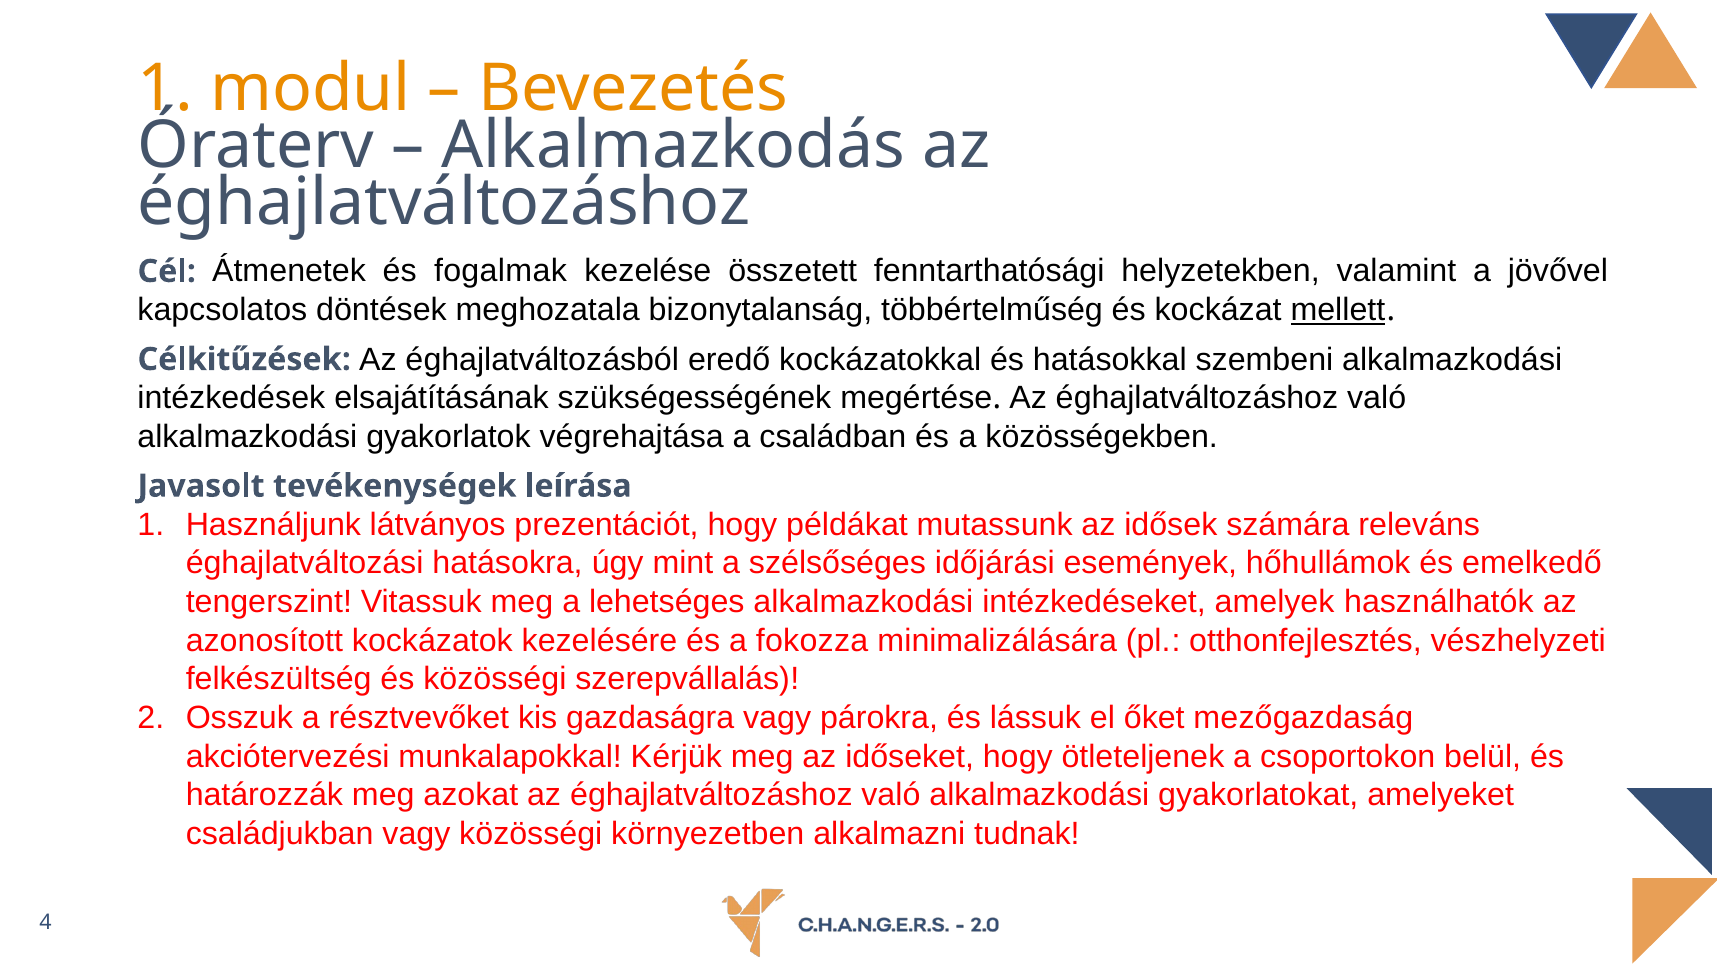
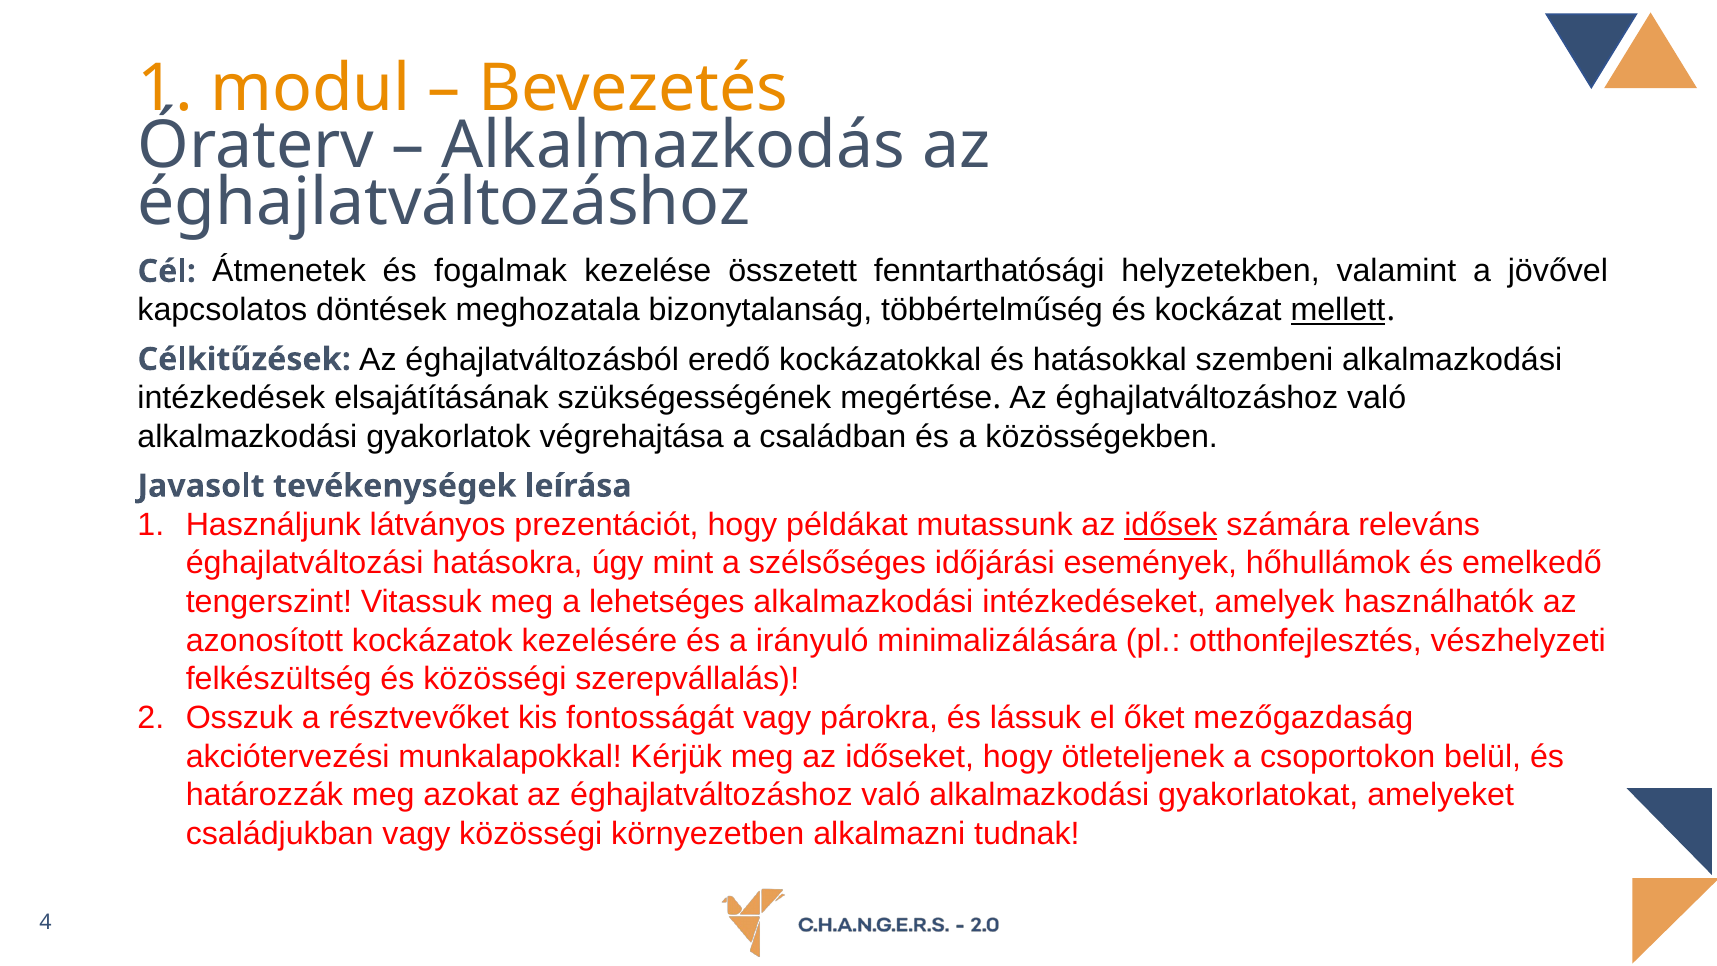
idősek underline: none -> present (1171, 525)
fokozza: fokozza -> irányuló (812, 640)
gazdaságra: gazdaságra -> fontosságát (650, 718)
